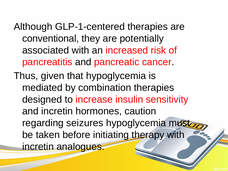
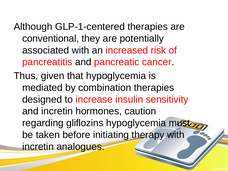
seizures: seizures -> gliflozins (85, 123)
